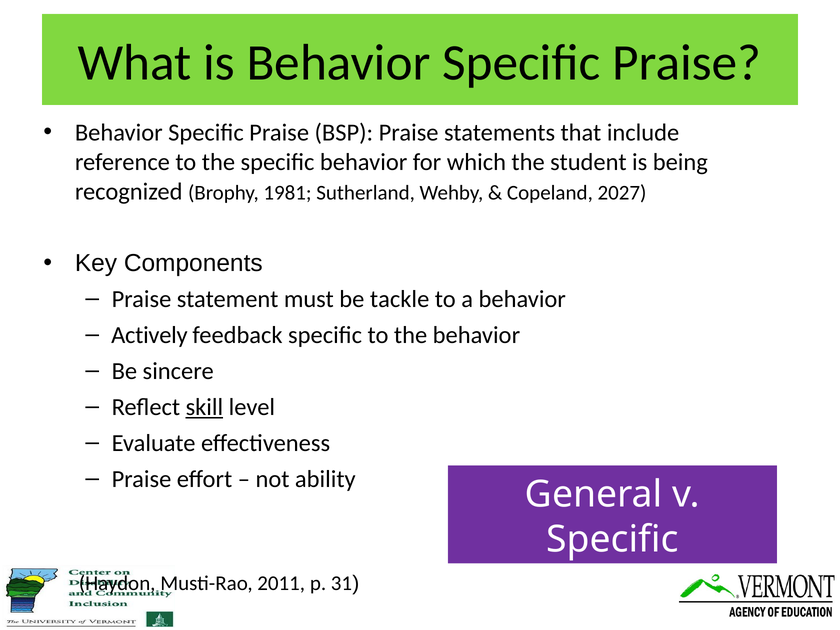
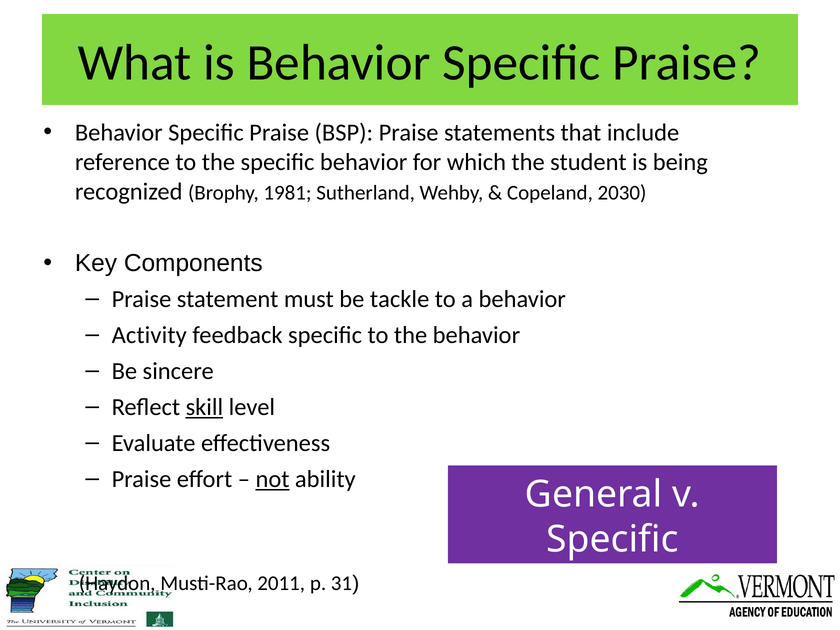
2027: 2027 -> 2030 (622, 193)
Actively: Actively -> Activity (149, 335)
not underline: none -> present (273, 479)
